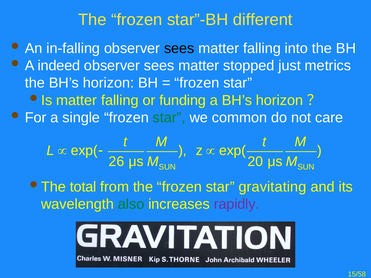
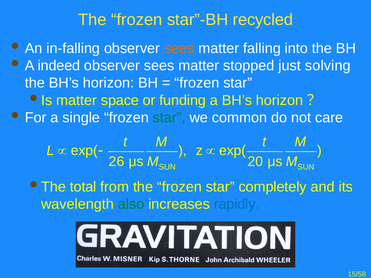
different: different -> recycled (263, 20)
sees colour: black -> orange (179, 48)
metrics: metrics -> solving (328, 66)
falling: falling -> space (120, 100)
gravitating: gravitating -> completely (273, 187)
rapidly colour: purple -> blue (237, 204)
